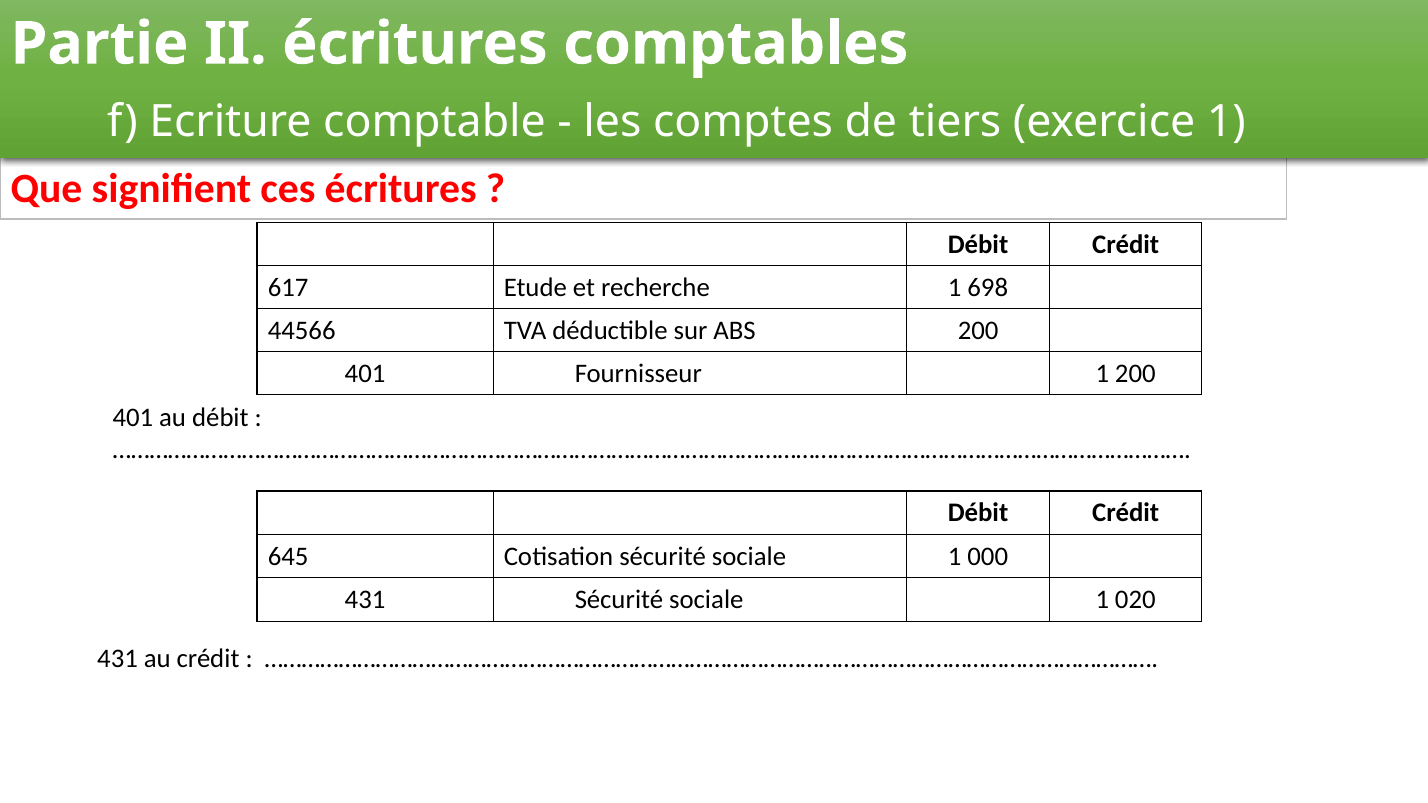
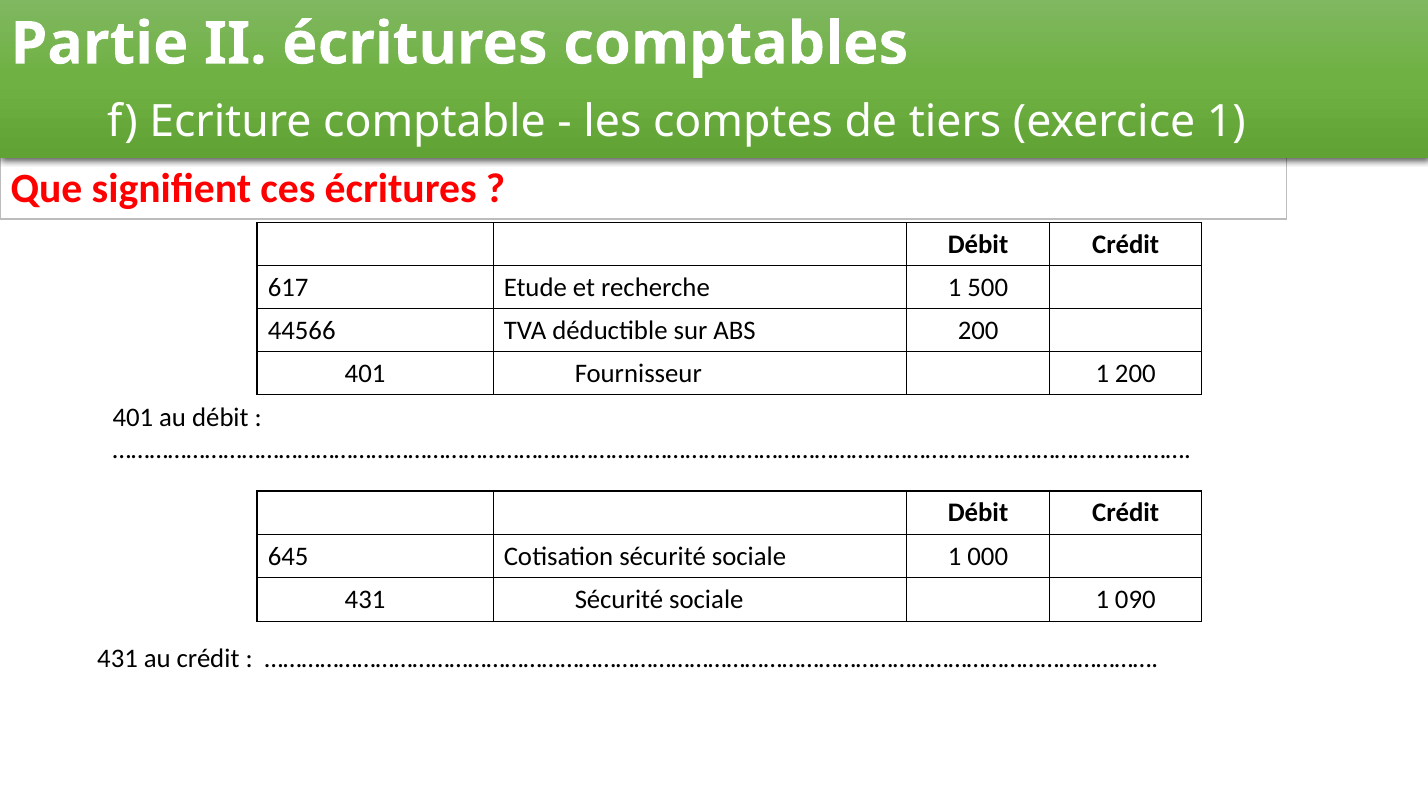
698: 698 -> 500 (988, 288)
020: 020 -> 090 (1135, 600)
